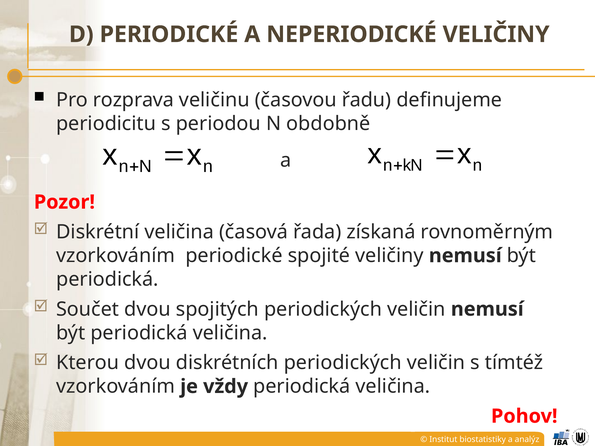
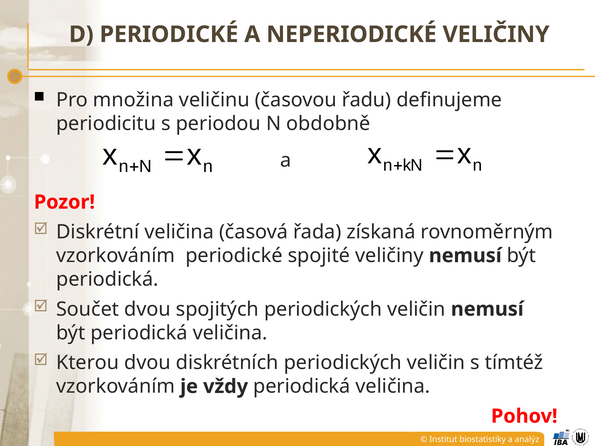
rozprava: rozprava -> množina (133, 100)
